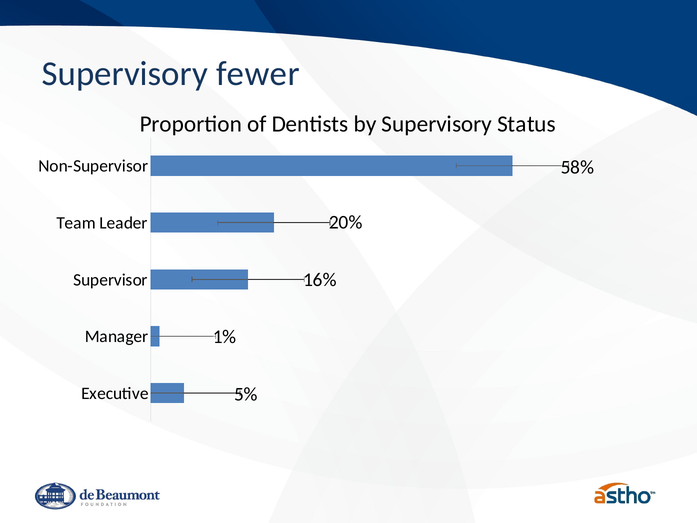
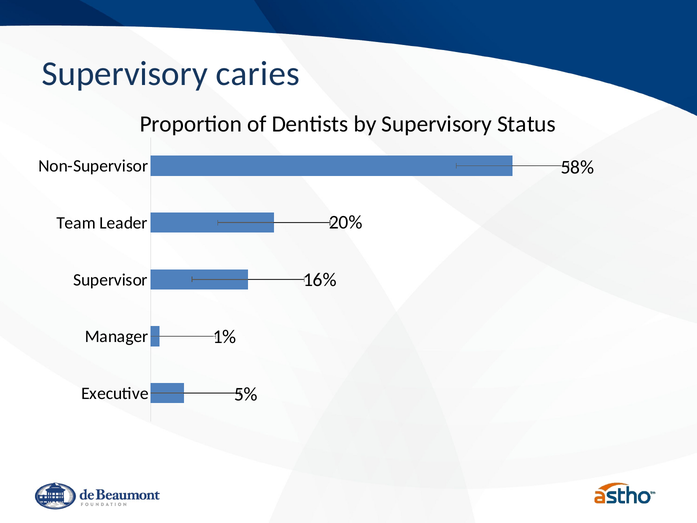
fewer: fewer -> caries (258, 74)
